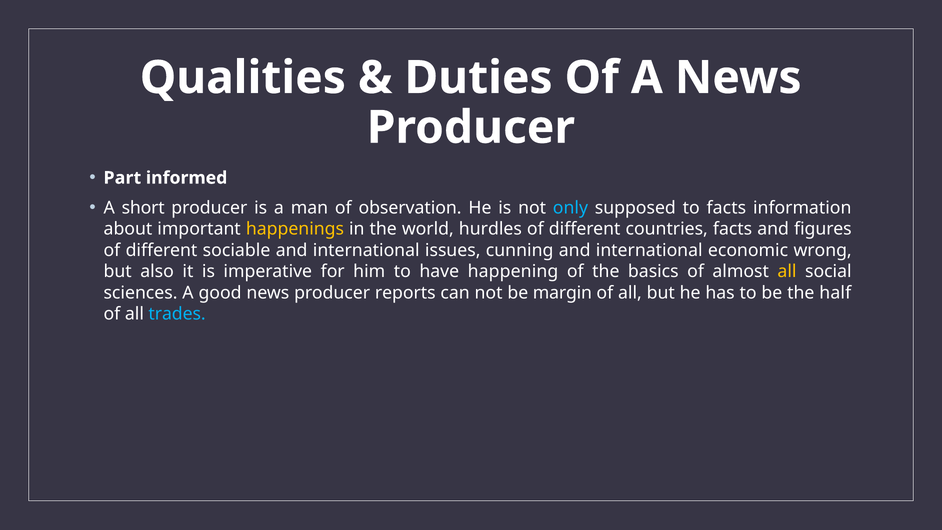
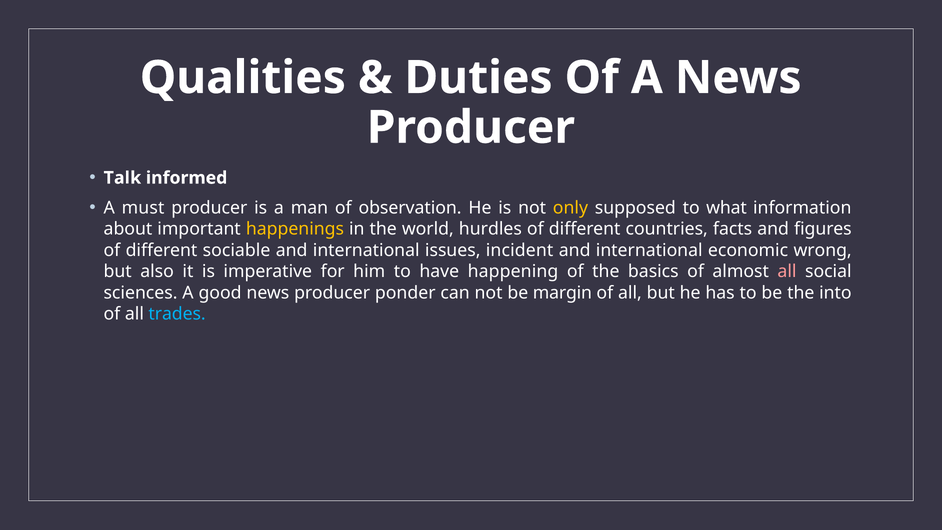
Part: Part -> Talk (122, 178)
short: short -> must (143, 208)
only colour: light blue -> yellow (570, 208)
to facts: facts -> what (727, 208)
cunning: cunning -> incident (520, 250)
all colour: yellow -> pink (787, 271)
reports: reports -> ponder (405, 293)
half: half -> into (835, 293)
